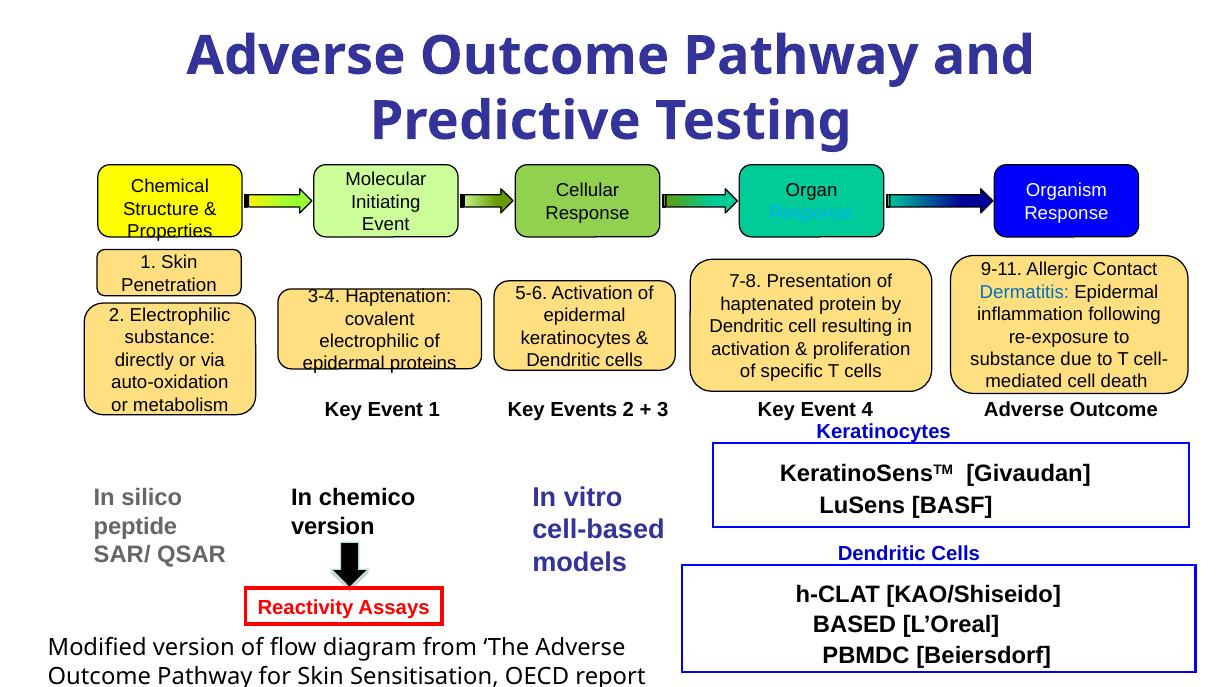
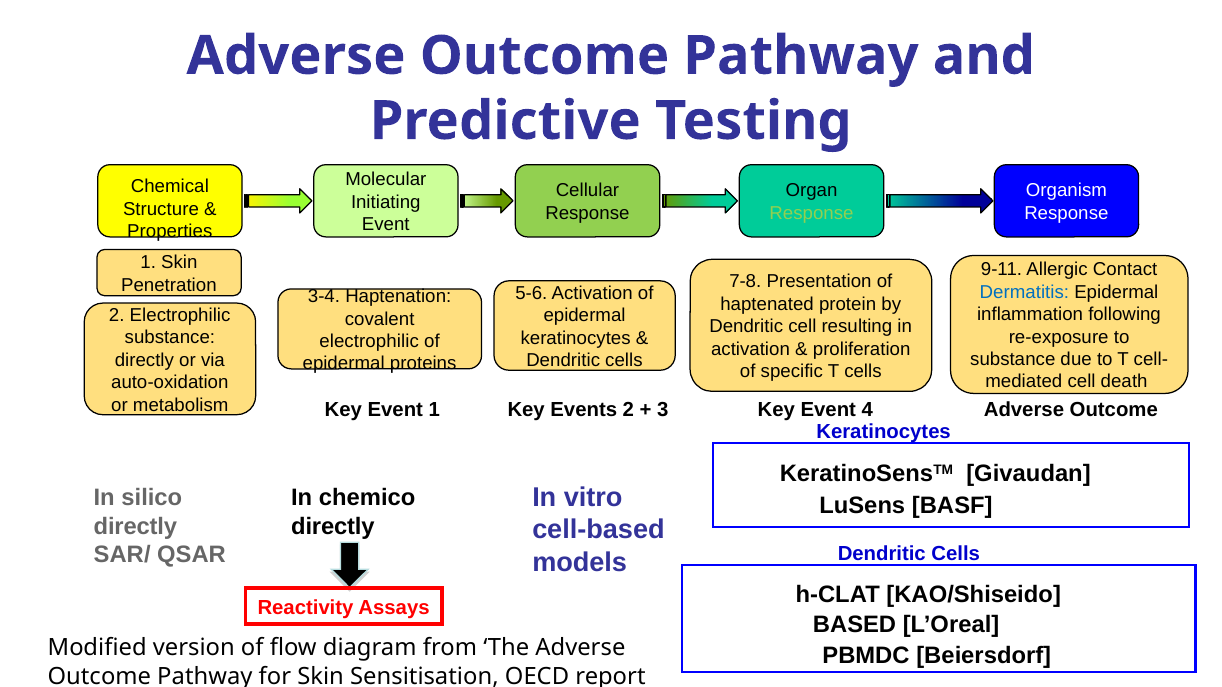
Response colour: light blue -> light green (811, 213)
peptide: peptide -> directly (135, 527)
version: version -> directly (333, 527)
